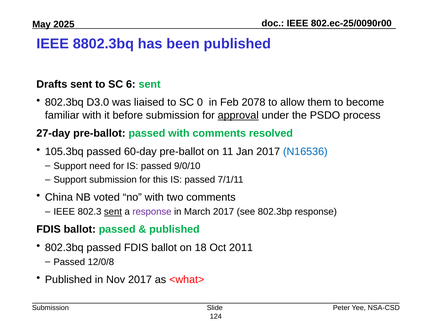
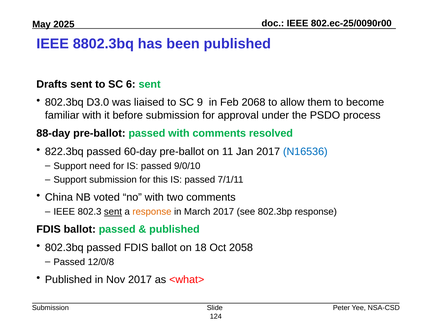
0: 0 -> 9 (200, 102)
2078: 2078 -> 2068 (253, 102)
approval underline: present -> none (238, 115)
27-day: 27-day -> 88-day (53, 133)
105.3bq: 105.3bq -> 822.3bq (64, 152)
response colour: purple -> orange (152, 212)
2011: 2011 -> 2058 (241, 248)
